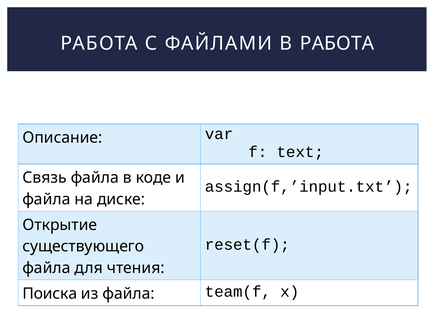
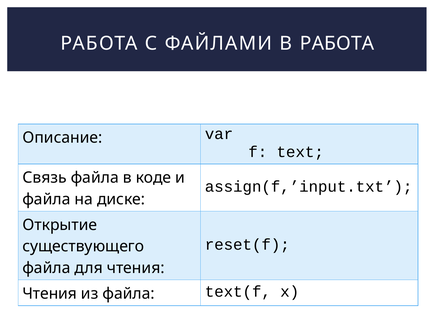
Поиска: Поиска -> Чтения (50, 294)
team(f: team(f -> text(f (238, 292)
